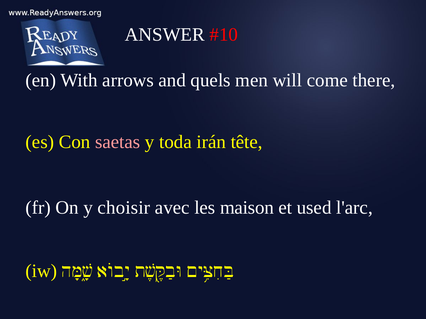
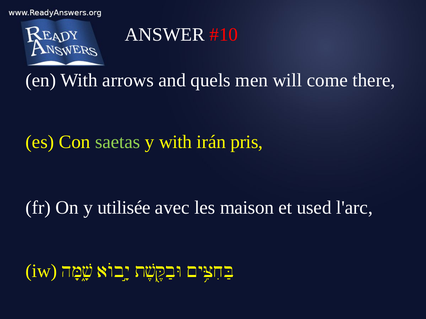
saetas colour: pink -> light green (118, 142)
y toda: toda -> with (176, 142)
tête: tête -> pris (247, 142)
choisir: choisir -> utilisée (124, 208)
